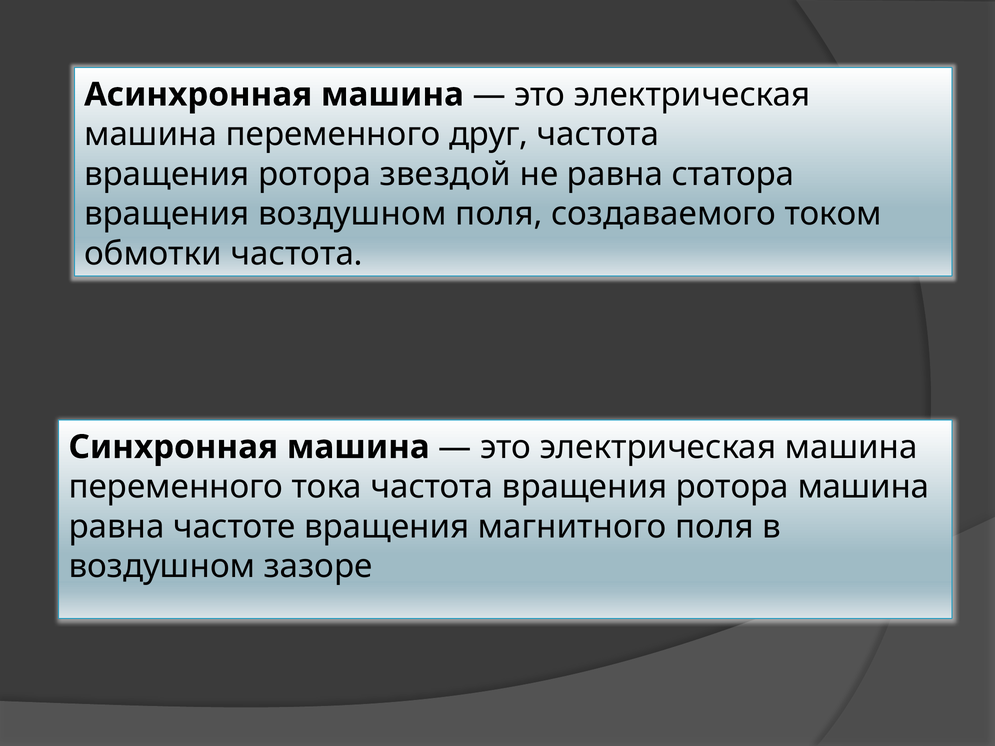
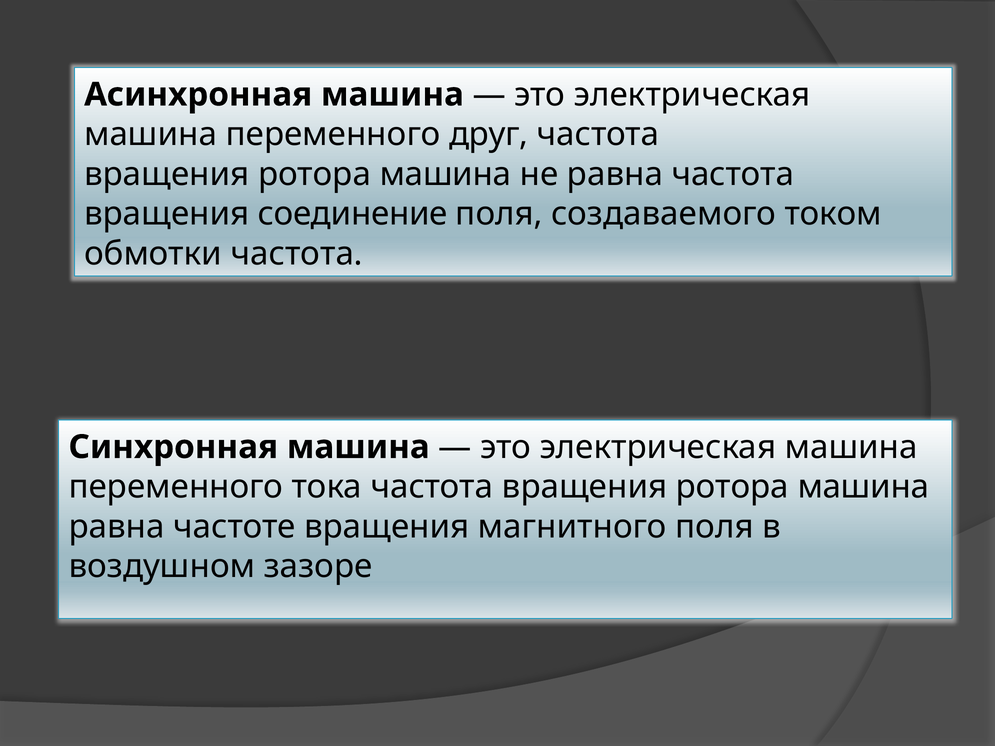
звездой: звездой -> машина (445, 174)
равна статора: статора -> частота (733, 174)
вращения воздушном: воздушном -> соединение (353, 214)
